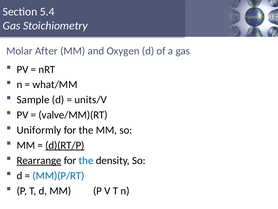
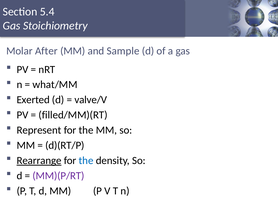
Oxygen: Oxygen -> Sample (123, 51)
Sample: Sample -> Exerted (33, 100)
units/V: units/V -> valve/V (91, 100)
valve/MM)(RT: valve/MM)(RT -> filled/MM)(RT (73, 115)
Uniformly: Uniformly -> Represent (39, 130)
d)(RT/P underline: present -> none (65, 145)
MM)(P/RT colour: blue -> purple (58, 175)
